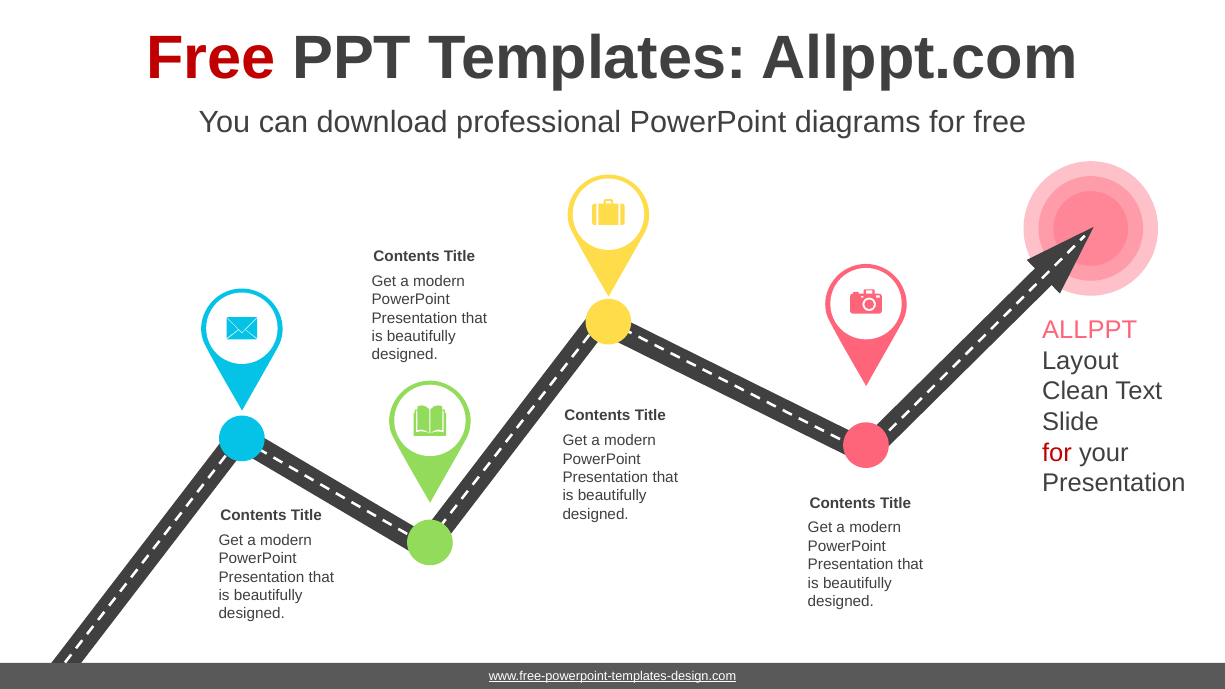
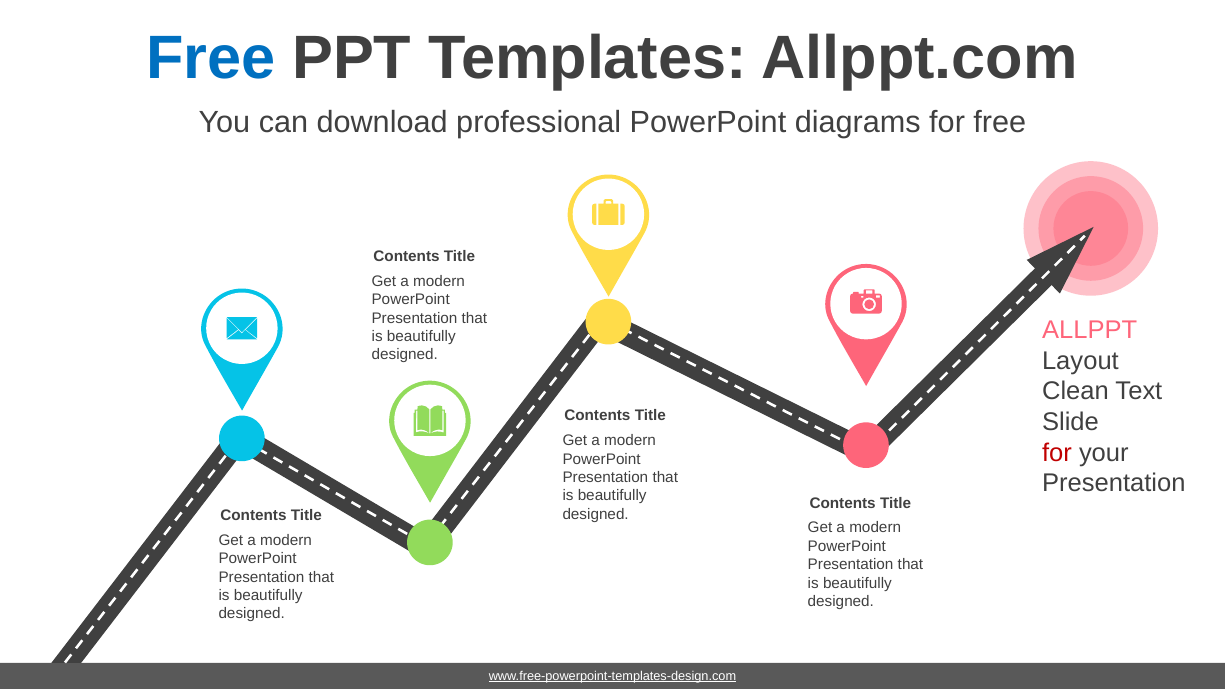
Free colour: red -> blue (211, 59)
